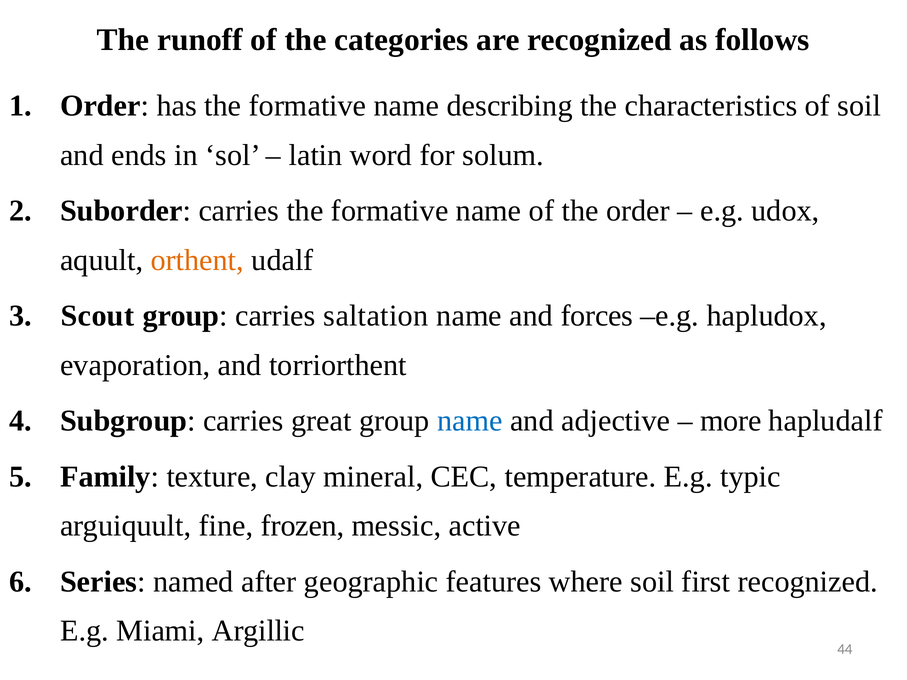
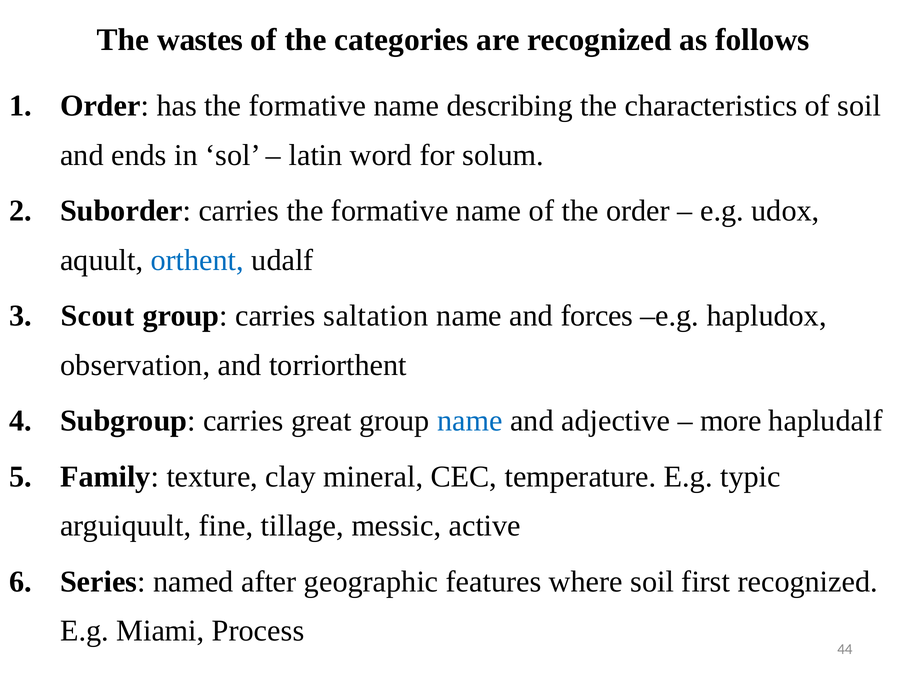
runoff: runoff -> wastes (200, 40)
orthent colour: orange -> blue (197, 260)
evaporation: evaporation -> observation (135, 365)
frozen: frozen -> tillage (302, 526)
Argillic: Argillic -> Process (258, 631)
